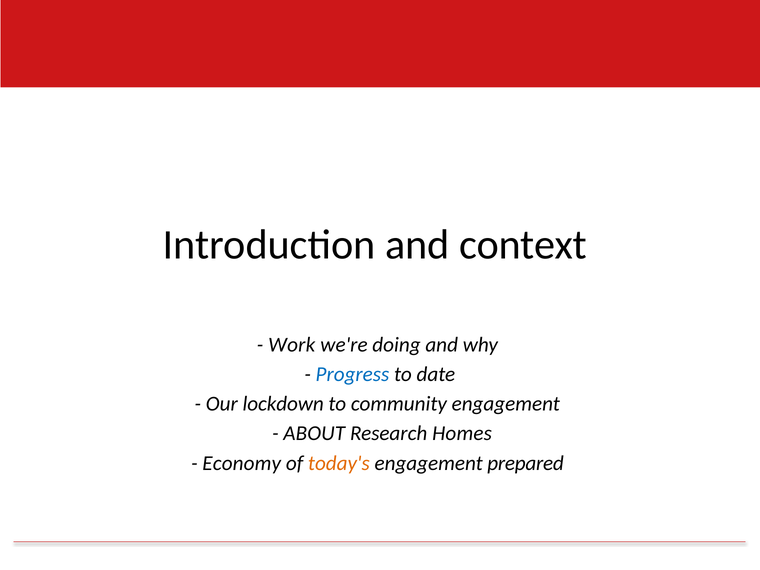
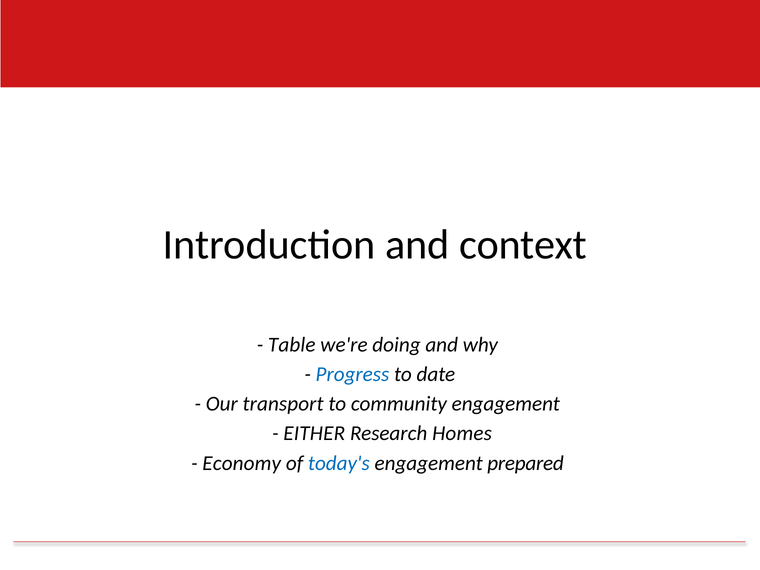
Work: Work -> Table (292, 345)
lockdown: lockdown -> transport (283, 404)
ABOUT: ABOUT -> EITHER (314, 433)
today's colour: orange -> blue (339, 463)
